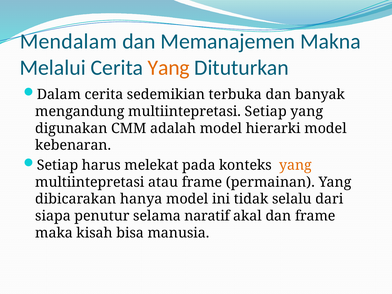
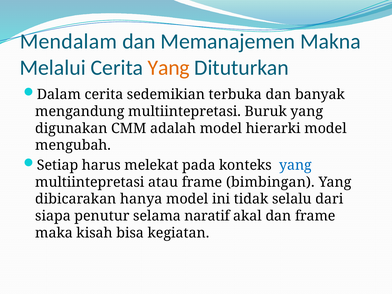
multiintepretasi Setiap: Setiap -> Buruk (266, 111)
kebenaran: kebenaran -> mengubah (73, 145)
yang colour: orange -> blue (295, 165)
permainan: permainan -> bimbingan (270, 182)
manusia: manusia -> kegiatan (179, 233)
